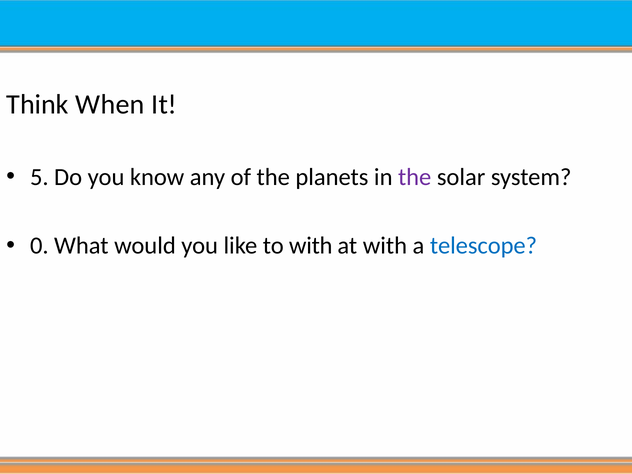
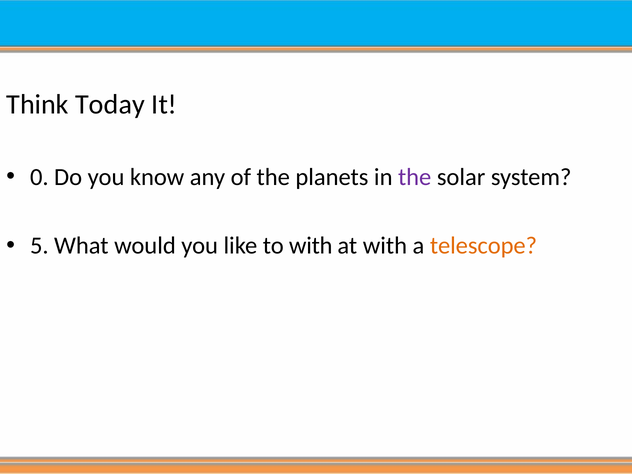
When: When -> Today (110, 104)
5: 5 -> 0 (39, 177)
0: 0 -> 5 (39, 246)
telescope colour: blue -> orange (483, 246)
